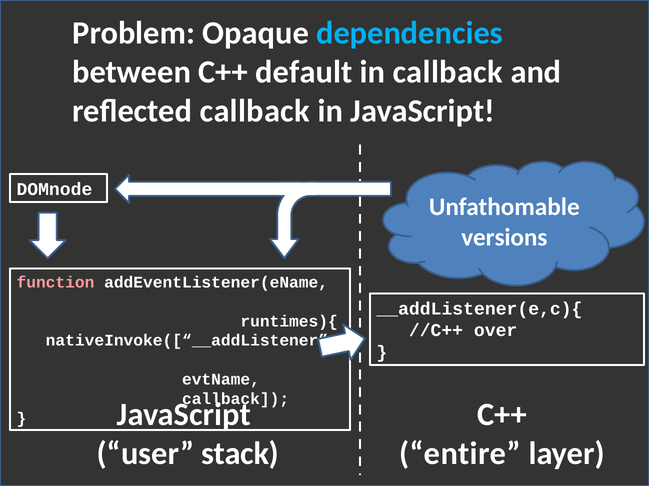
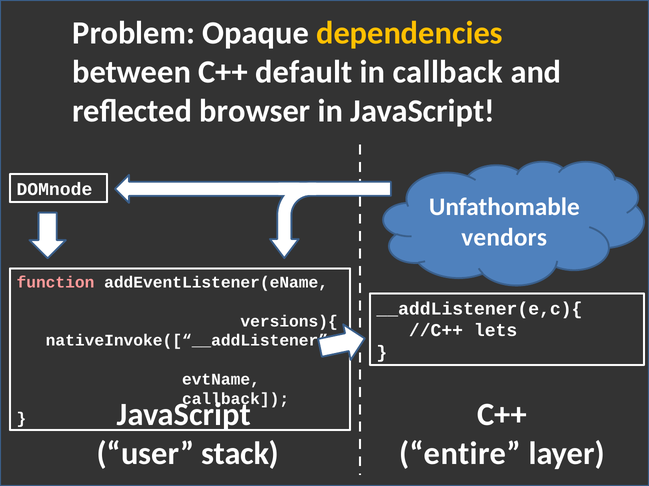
dependencies colour: light blue -> yellow (410, 33)
reflected callback: callback -> browser (255, 111)
versions: versions -> vendors (504, 238)
runtimes){: runtimes){ -> versions){ (289, 322)
over: over -> lets (496, 331)
